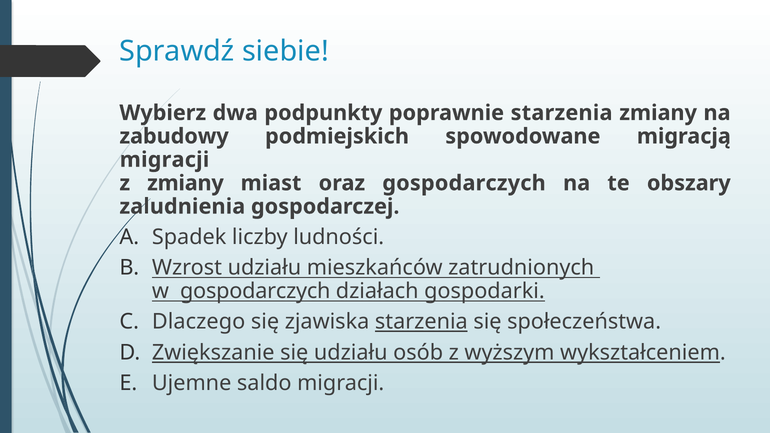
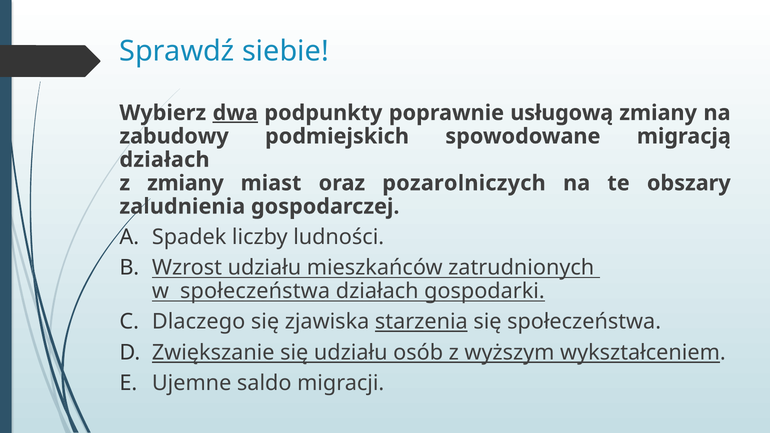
dwa underline: none -> present (235, 113)
poprawnie starzenia: starzenia -> usługową (562, 113)
migracji: migracji -> działach (164, 160)
oraz gospodarczych: gospodarczych -> pozarolniczych (464, 183)
w gospodarczych: gospodarczych -> społeczeństwa (255, 291)
